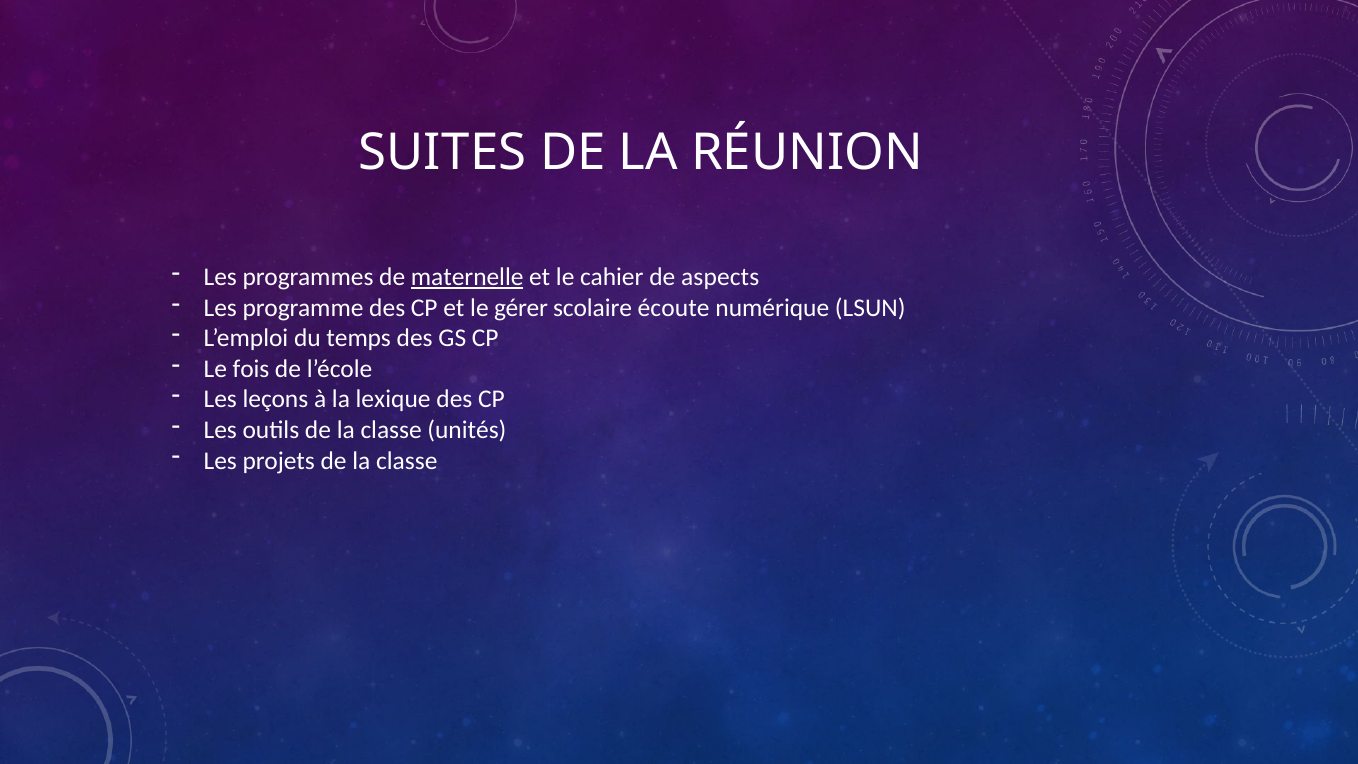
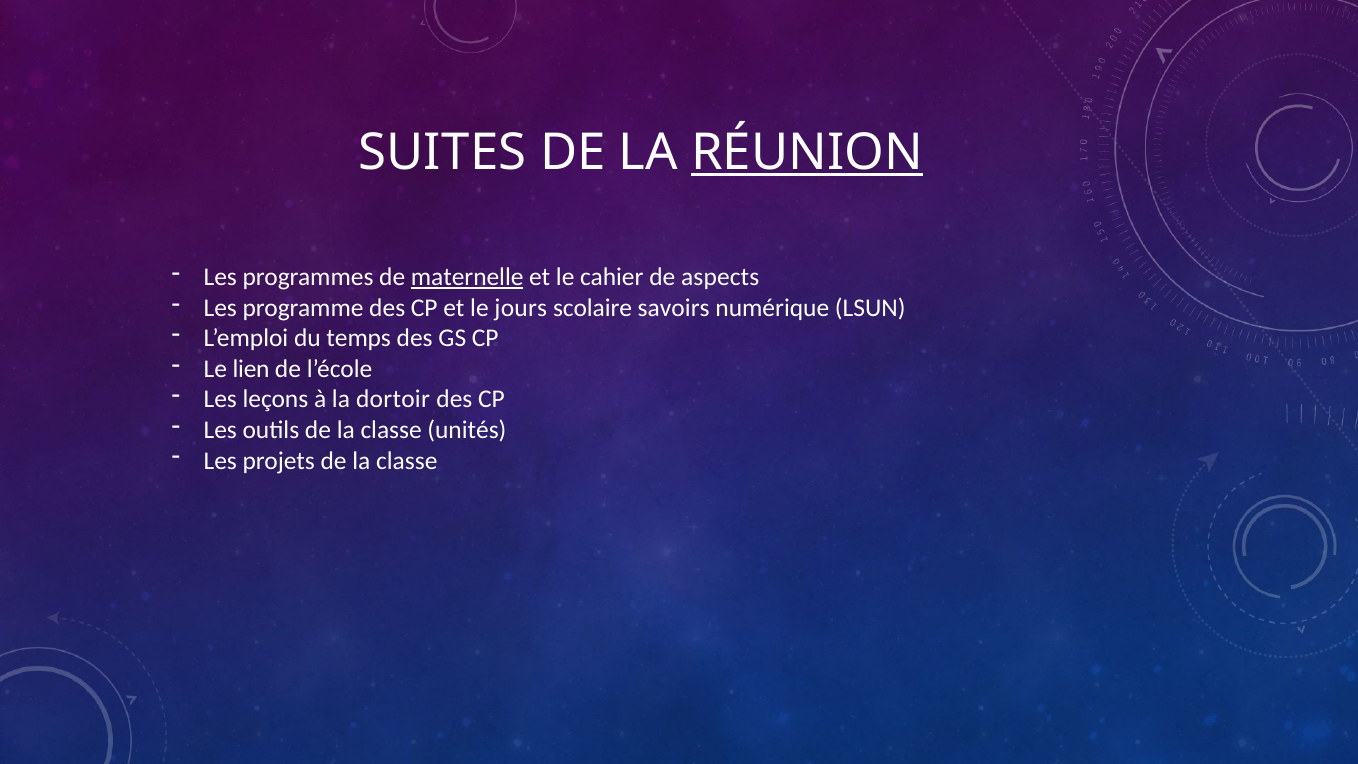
RÉUNION underline: none -> present (807, 153)
gérer: gérer -> jours (521, 308)
écoute: écoute -> savoirs (674, 308)
fois: fois -> lien (251, 369)
lexique: lexique -> dortoir (393, 399)
